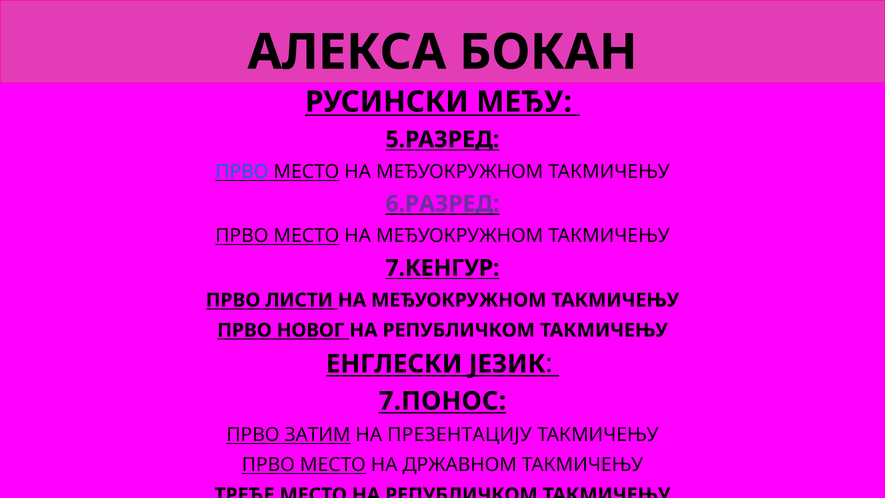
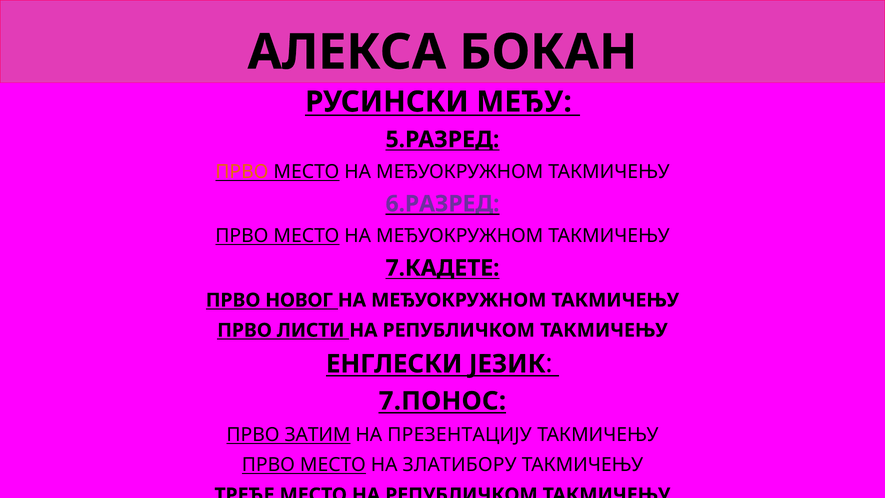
ПРВО colour: blue -> orange (242, 172)
7.КЕНГУР: 7.КЕНГУР -> 7.КАДЕТЕ (443, 268)
ЛИСТИ: ЛИСТИ -> НОВОГ (299, 300)
НОВОГ: НОВОГ -> ЛИСТИ (311, 330)
ДРЖАВНОМ: ДРЖАВНОМ -> ЗЛАТИБОРУ (460, 465)
